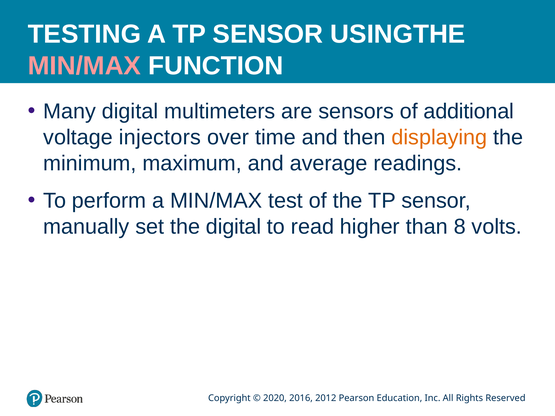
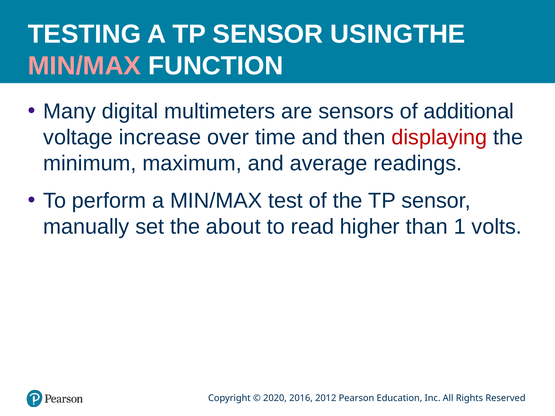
injectors: injectors -> increase (160, 138)
displaying colour: orange -> red (439, 138)
the digital: digital -> about (233, 227)
8: 8 -> 1 (460, 227)
